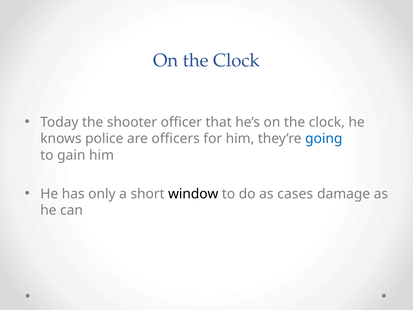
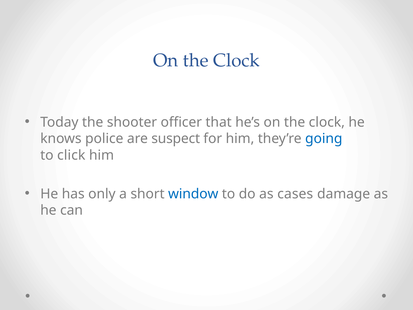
officers: officers -> suspect (176, 139)
gain: gain -> click (71, 155)
window colour: black -> blue (193, 194)
